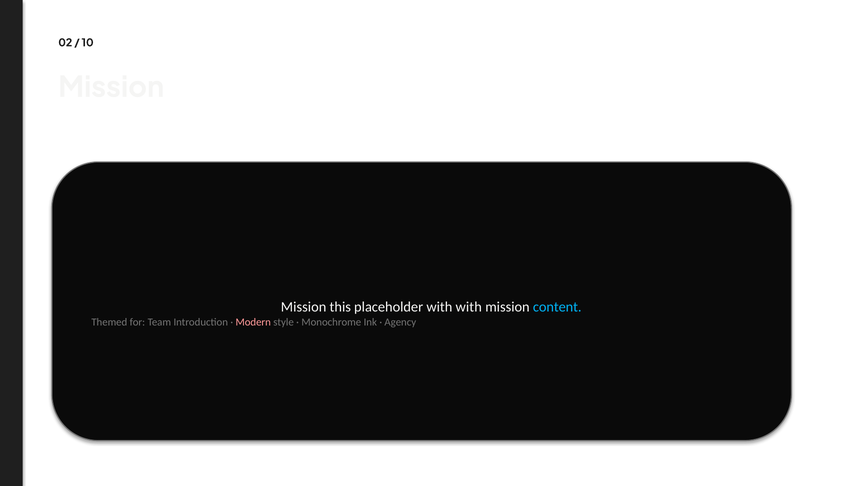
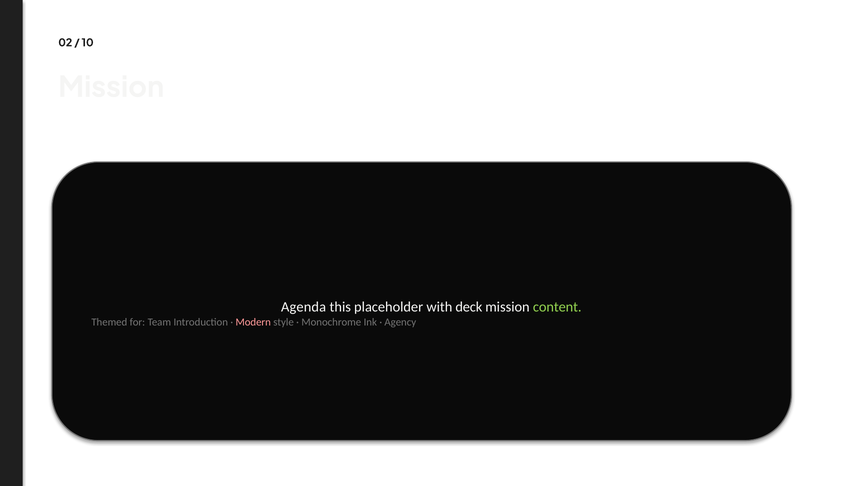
Mission: Mission -> Agenda (304, 308)
with with: with -> deck (469, 308)
content colour: light blue -> light green (557, 308)
